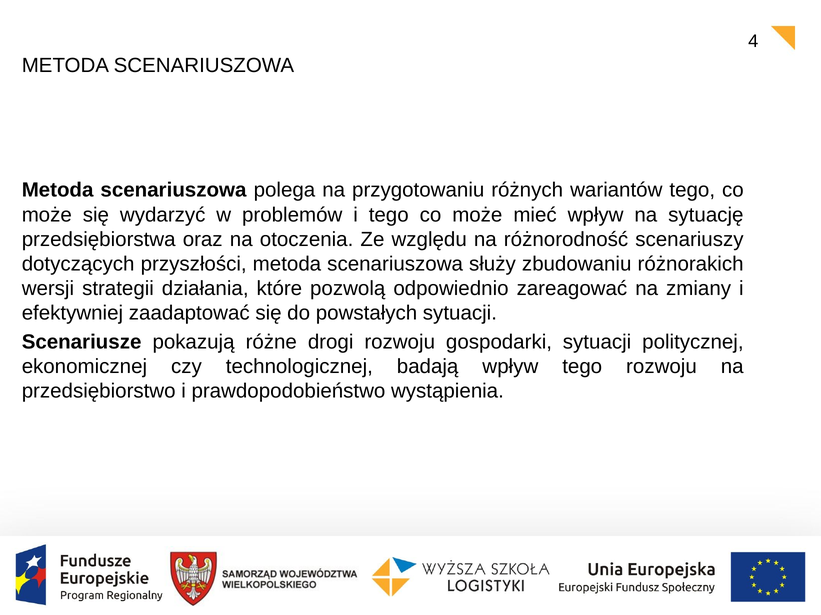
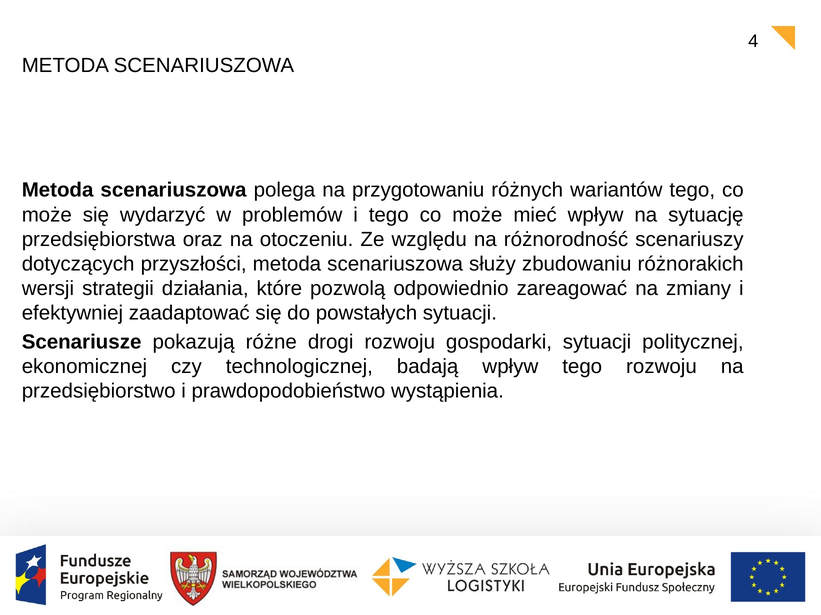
otoczenia: otoczenia -> otoczeniu (307, 240)
